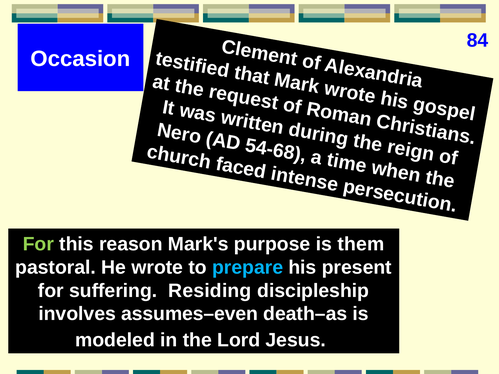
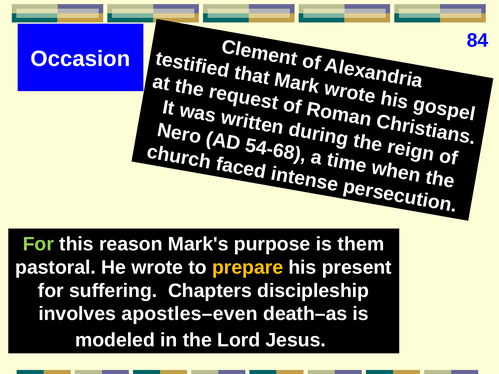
prepare colour: light blue -> yellow (248, 268)
Residing: Residing -> Chapters (210, 291)
assumes–even: assumes–even -> apostles–even (190, 314)
